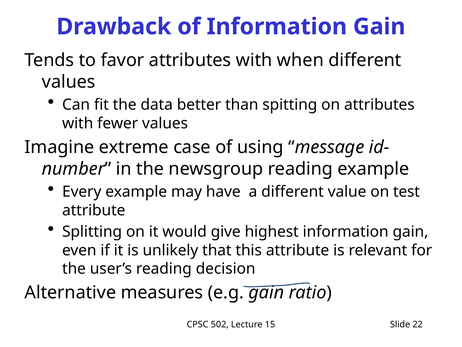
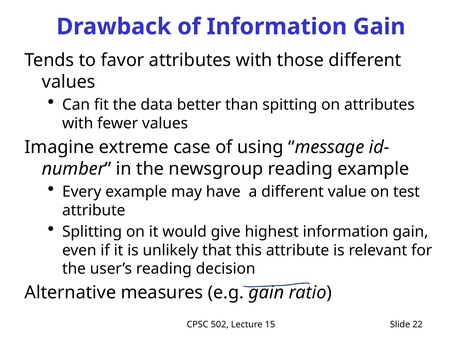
when: when -> those (300, 60)
